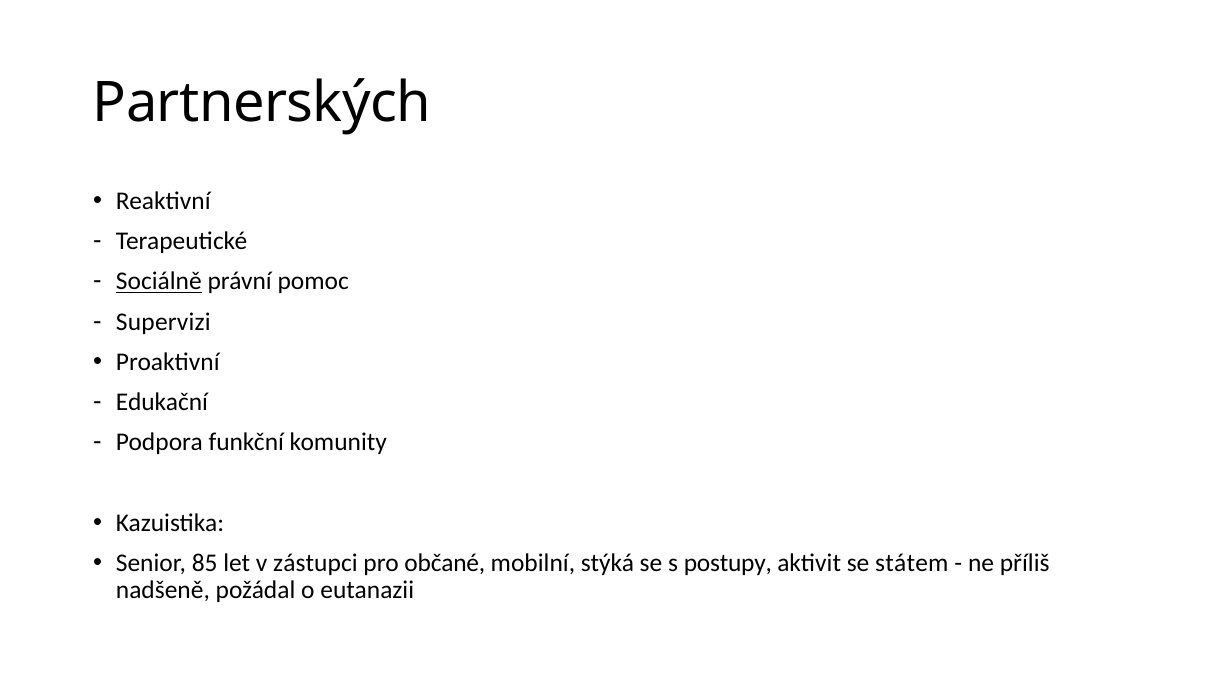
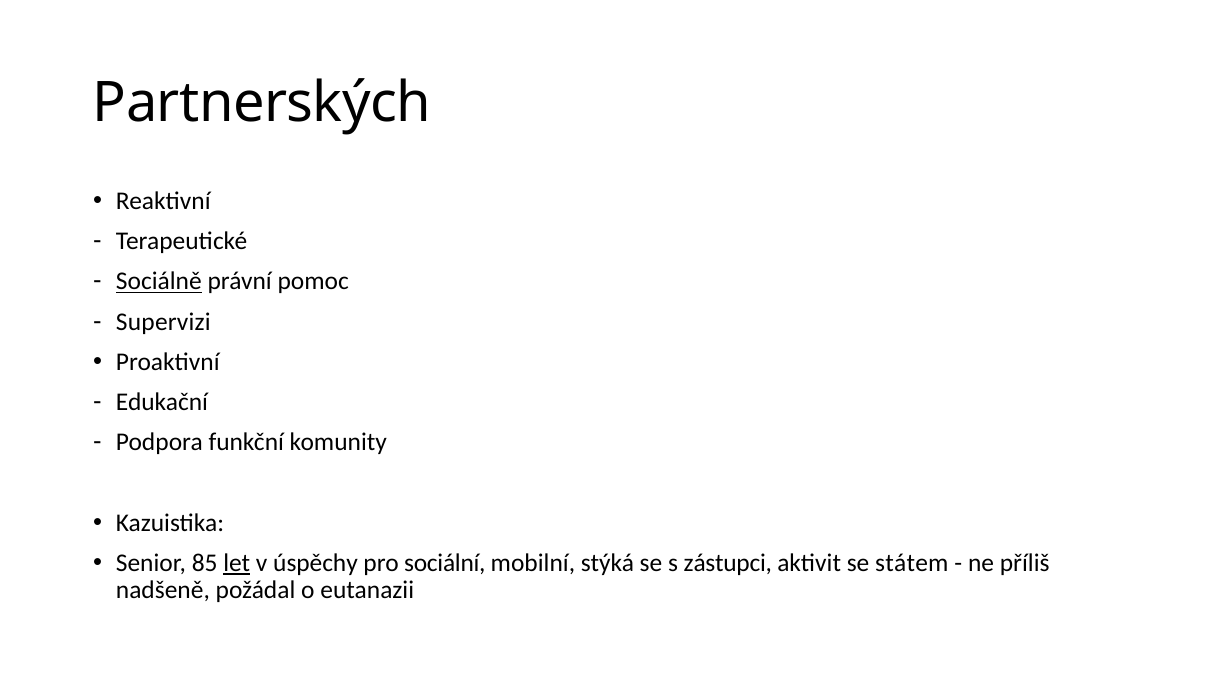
let underline: none -> present (237, 563)
zástupci: zástupci -> úspěchy (316, 563)
občané: občané -> sociální (445, 563)
postupy: postupy -> zástupci (728, 563)
